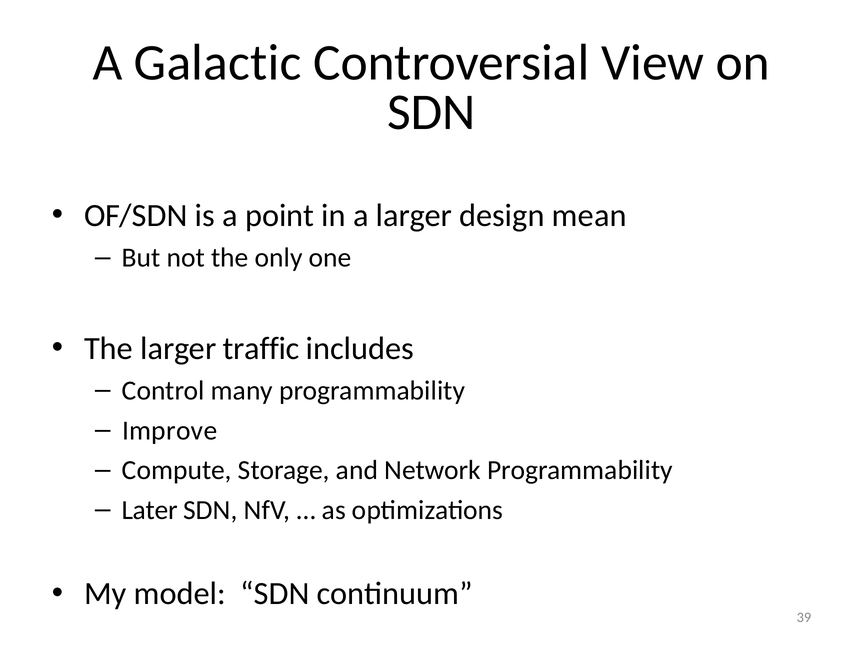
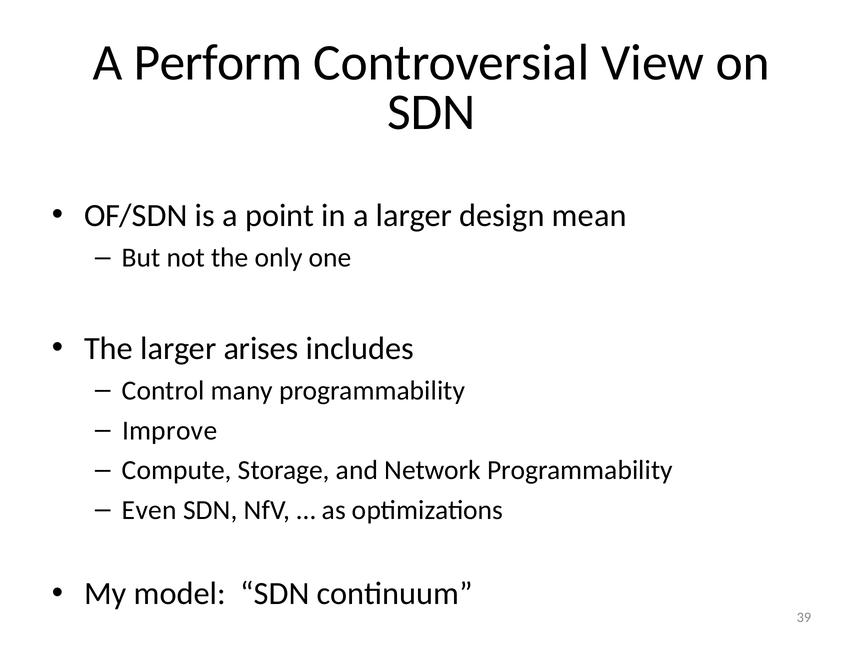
Galactic: Galactic -> Perform (218, 63)
traffic: traffic -> arises (261, 349)
Later: Later -> Even (149, 510)
